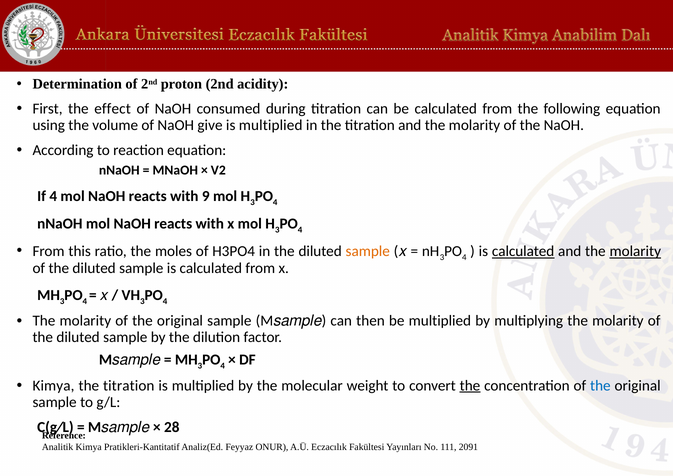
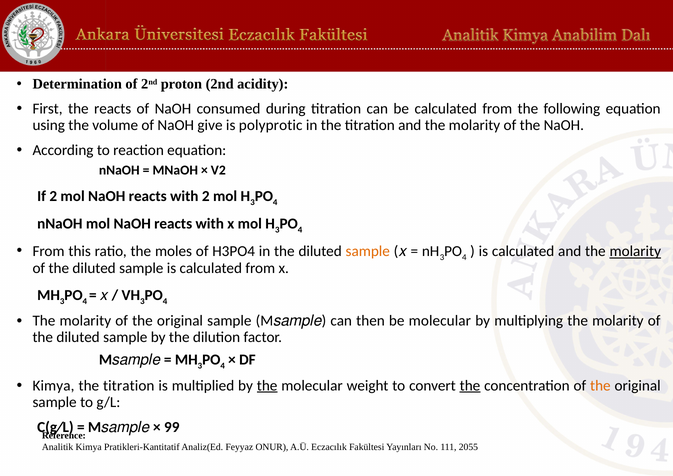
the effect: effect -> reacts (113, 109)
multiplied: multiplied -> polyprotic (271, 125)
If 4: 4 -> 2 (53, 196)
with 9: 9 -> 2 (206, 196)
calculated underline: present -> none (523, 251)
be multiplied: multiplied -> molecular (440, 321)
the underline: none -> present (267, 386)
the colour: blue -> orange (600, 386)
28: 28 -> 99 (172, 427)
2091: 2091 -> 2055 (468, 447)
